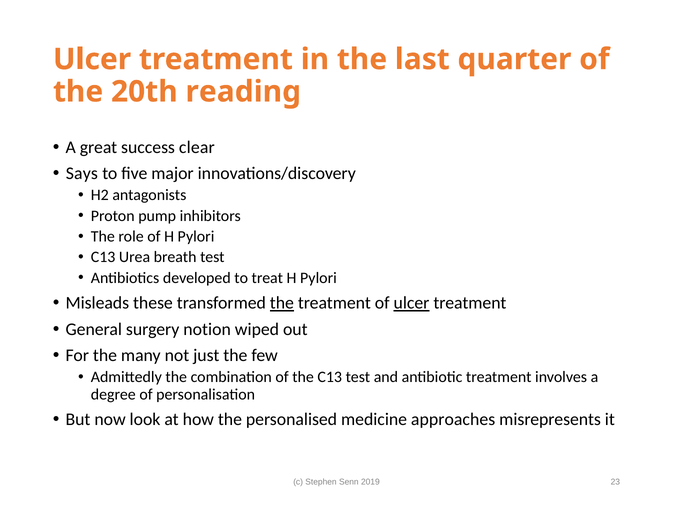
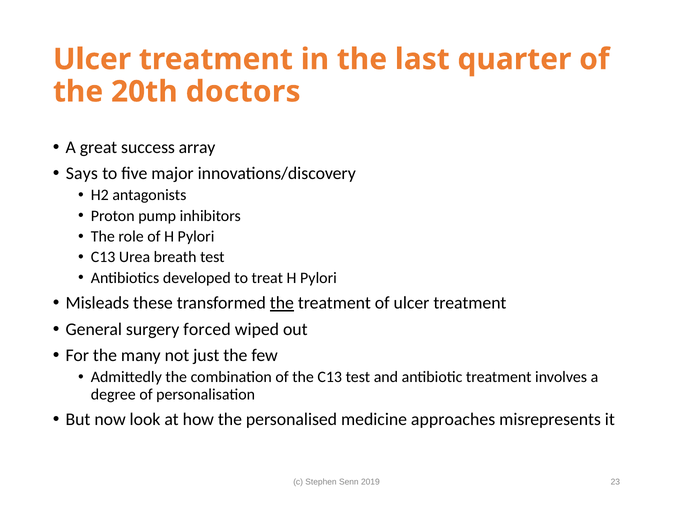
reading: reading -> doctors (243, 92)
clear: clear -> array (197, 147)
ulcer underline: present -> none (412, 303)
notion: notion -> forced (207, 329)
